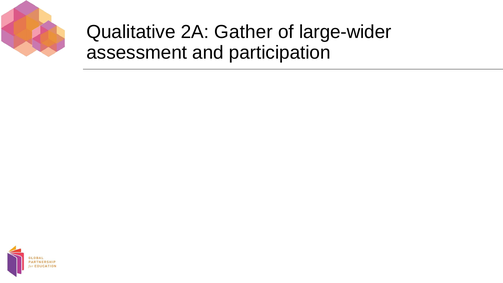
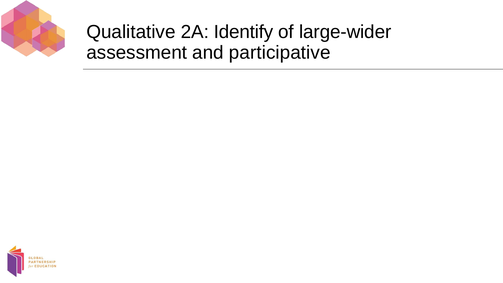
Gather: Gather -> Identify (244, 32)
participation: participation -> participative (280, 52)
